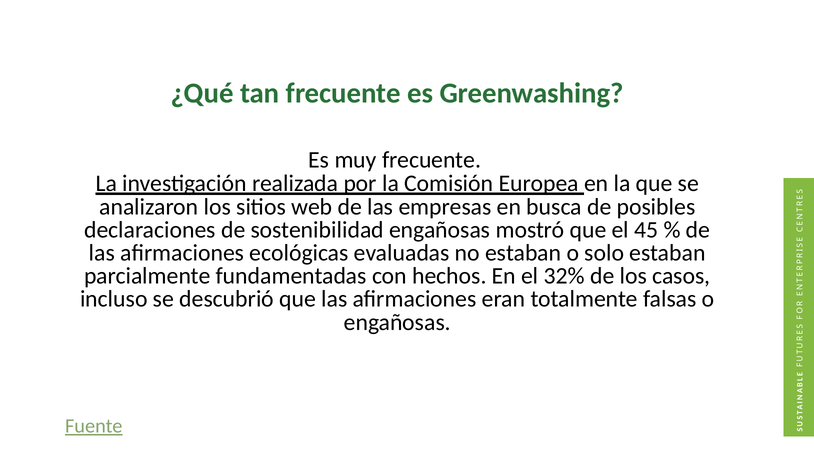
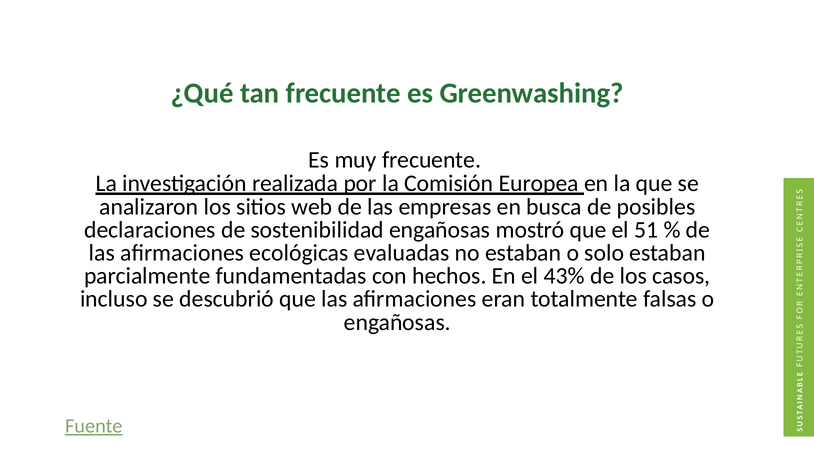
45: 45 -> 51 (646, 230)
32%: 32% -> 43% (564, 276)
